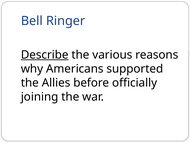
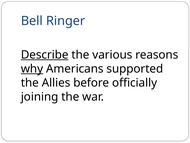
why underline: none -> present (32, 69)
